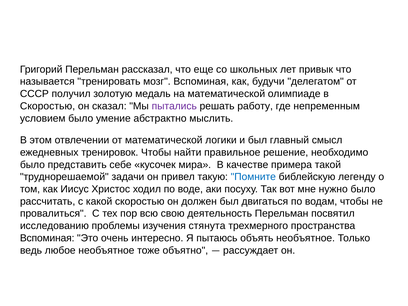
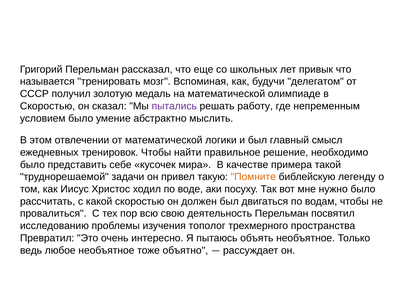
Помните colour: blue -> orange (253, 177)
стянута: стянута -> тополог (207, 226)
Вспоминая: Вспоминая -> Превратил (47, 238)
